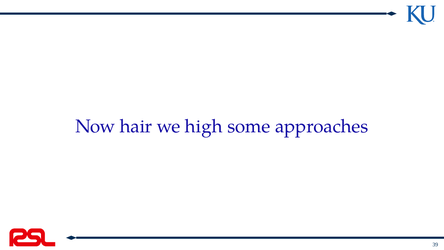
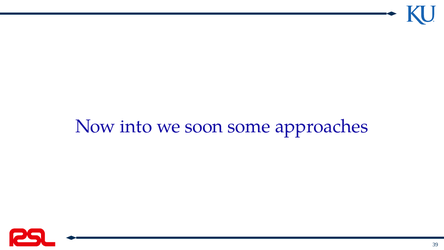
hair: hair -> into (136, 126)
high: high -> soon (204, 126)
